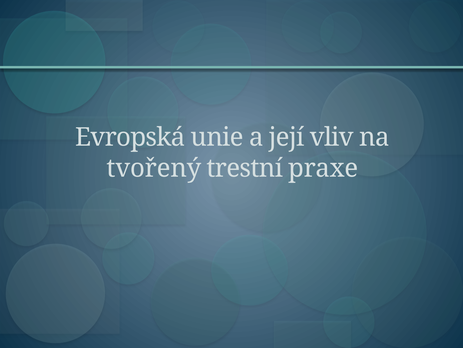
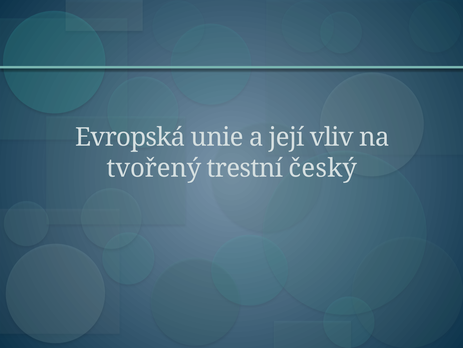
praxe: praxe -> český (323, 168)
